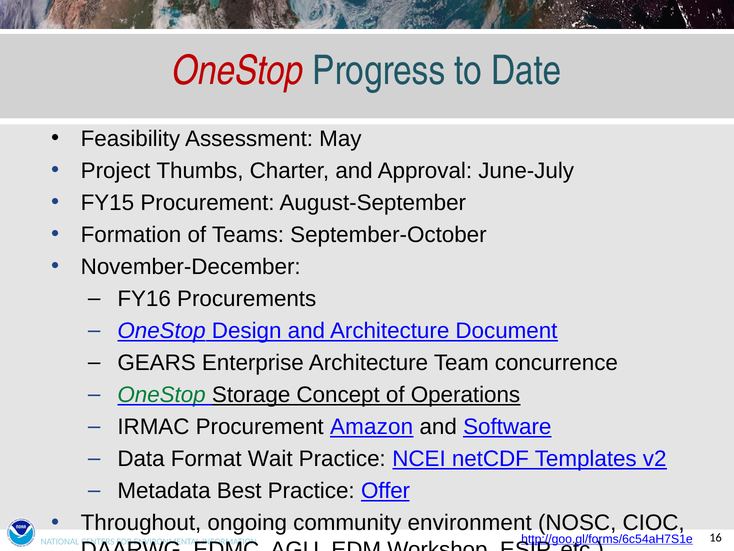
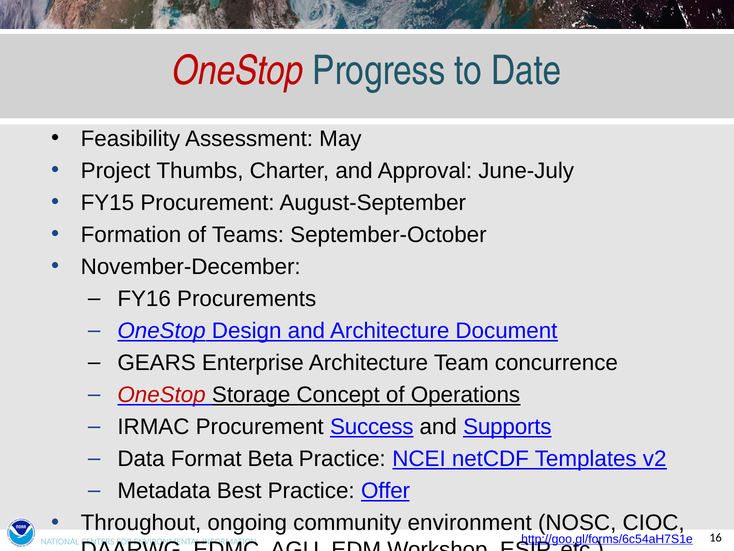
OneStop colour: green -> red (162, 395)
Amazon: Amazon -> Success (372, 426)
Software: Software -> Supports (507, 426)
Wait: Wait -> Beta (270, 458)
